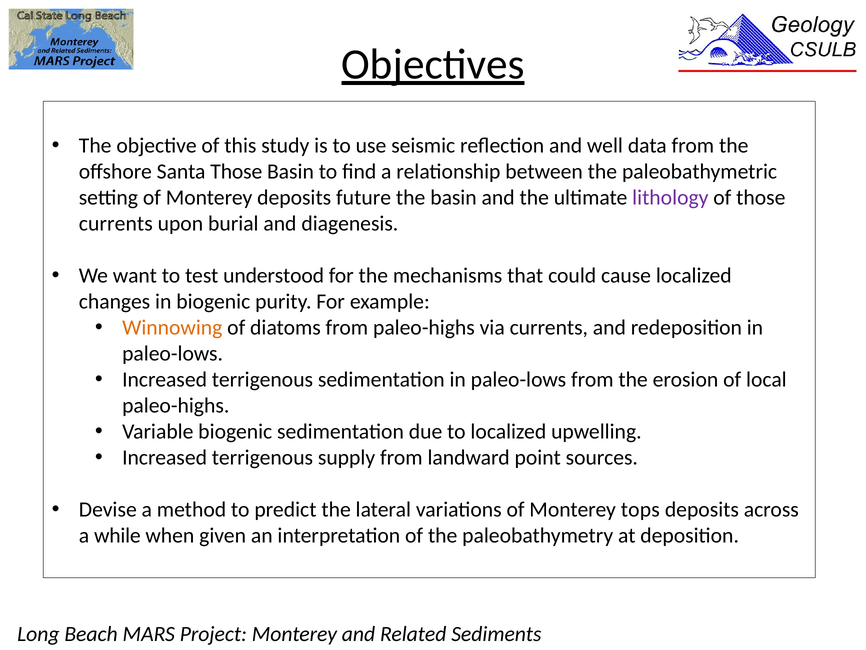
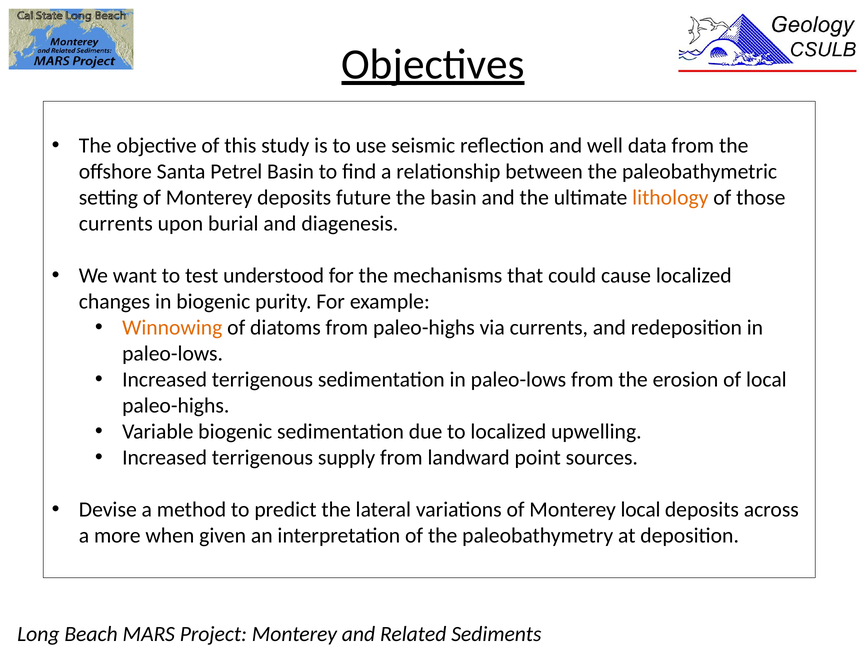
Santa Those: Those -> Petrel (236, 172)
lithology colour: purple -> orange (670, 198)
Monterey tops: tops -> local (641, 509)
while: while -> more (117, 535)
